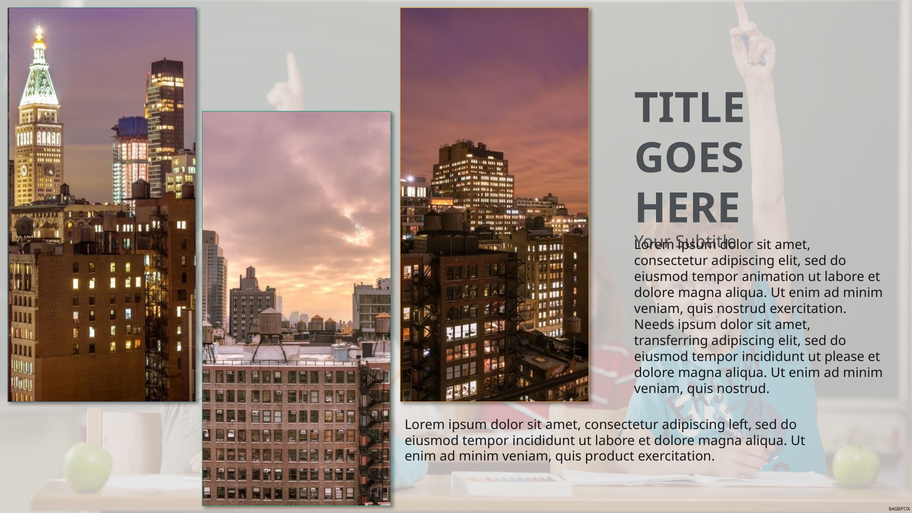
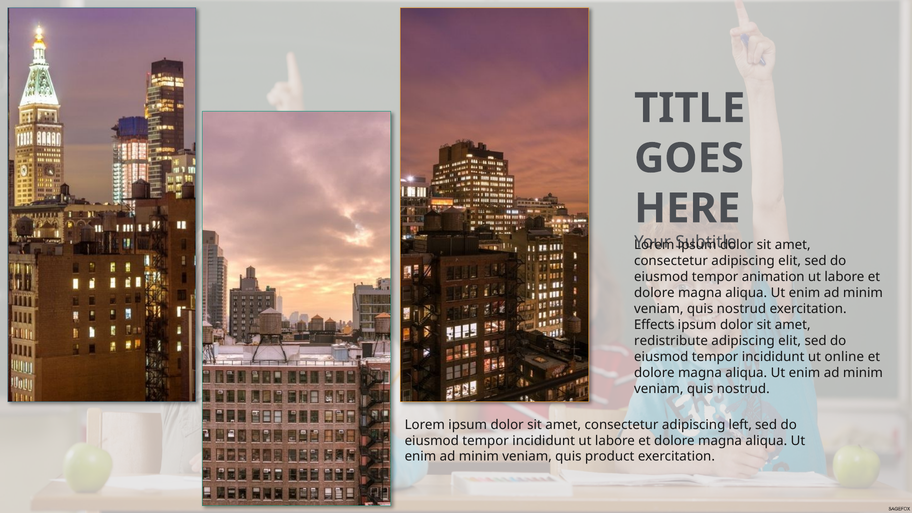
Needs: Needs -> Effects (654, 325)
transferring: transferring -> redistribute (671, 341)
please: please -> online (844, 357)
